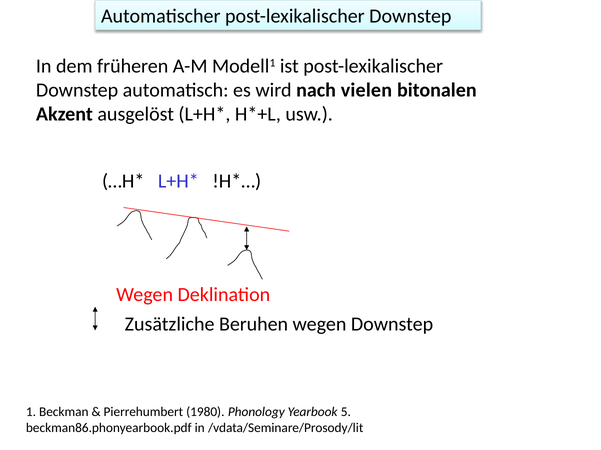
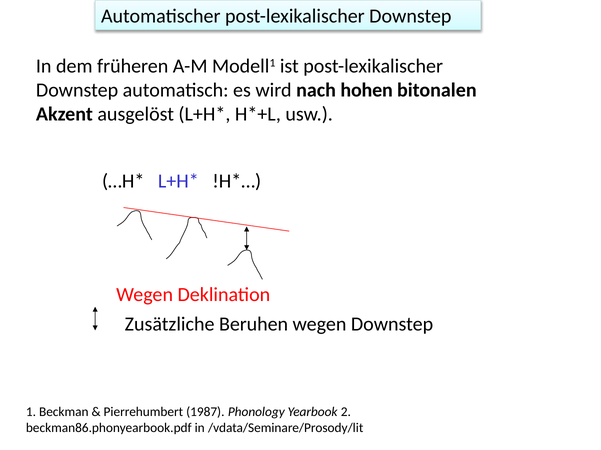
vielen: vielen -> hohen (367, 90)
1980: 1980 -> 1987 (205, 413)
5: 5 -> 2 (346, 413)
